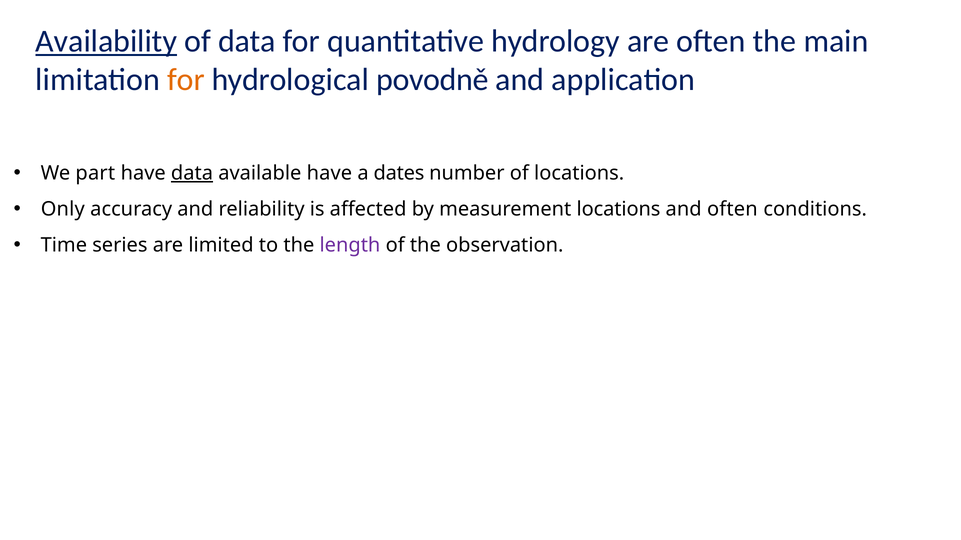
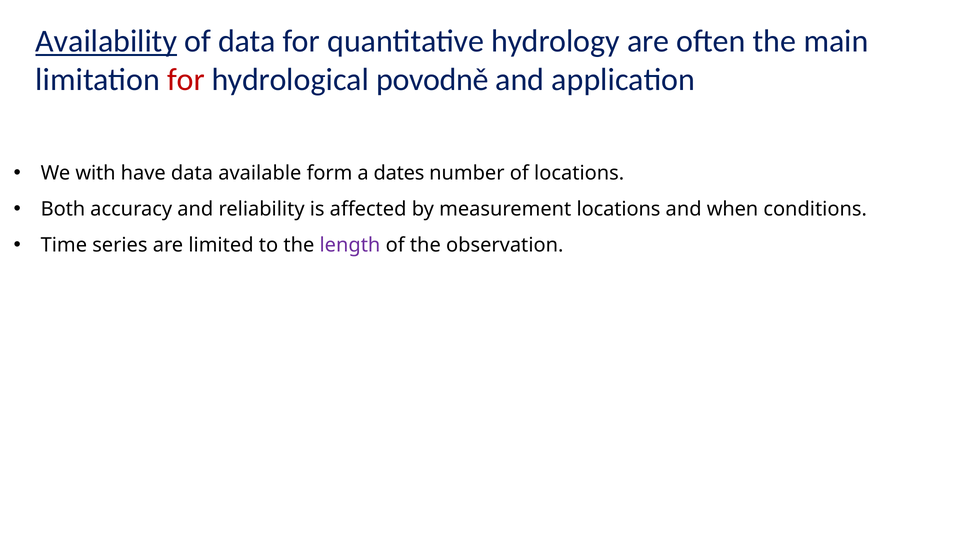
for colour: orange -> red (186, 80)
part: part -> with (95, 173)
data underline: present -> none (192, 173)
available have: have -> form (330, 173)
Only: Only -> Both (63, 209)
and often: often -> when (733, 209)
